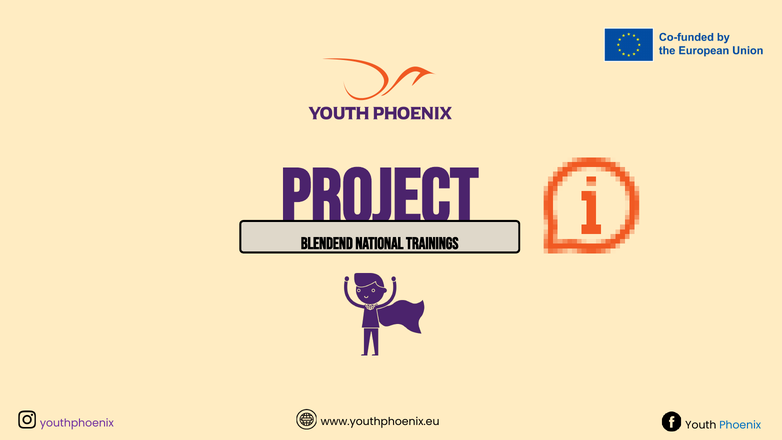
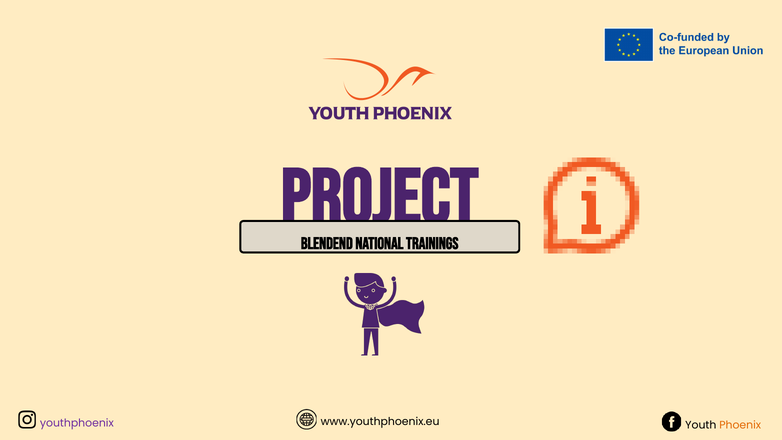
Phoenix colour: blue -> orange (740, 425)
